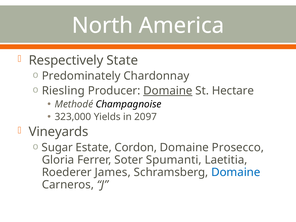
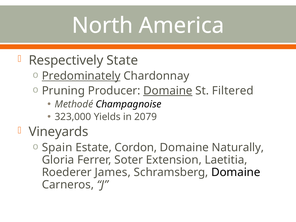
Predominately underline: none -> present (81, 76)
Riesling: Riesling -> Pruning (63, 91)
Hectare: Hectare -> Filtered (233, 91)
2097: 2097 -> 2079 (146, 117)
Sugar: Sugar -> Spain (57, 147)
Prosecco: Prosecco -> Naturally (238, 147)
Spumanti: Spumanti -> Extension (174, 160)
Domaine colour: blue -> black (236, 172)
